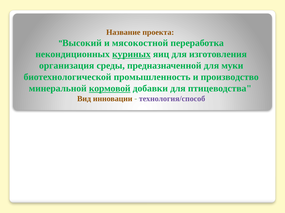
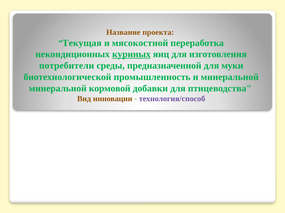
Высокий: Высокий -> Текущая (82, 43)
организация: организация -> потребители (67, 66)
и производство: производство -> минеральной (230, 77)
кормовой underline: present -> none (110, 89)
